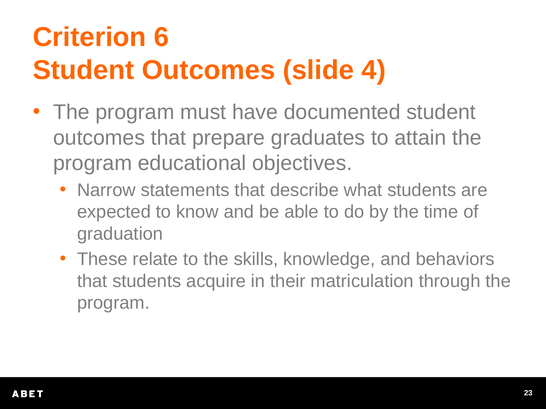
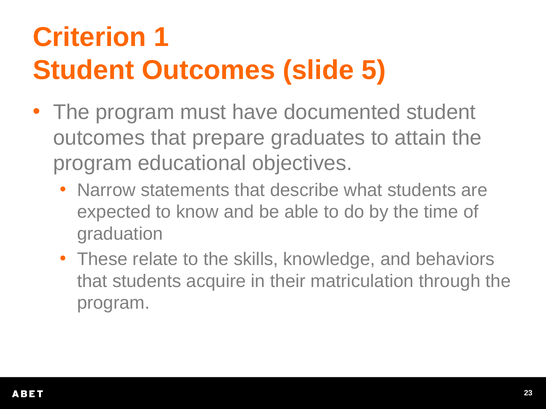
6: 6 -> 1 (161, 37)
4: 4 -> 5 (374, 70)
